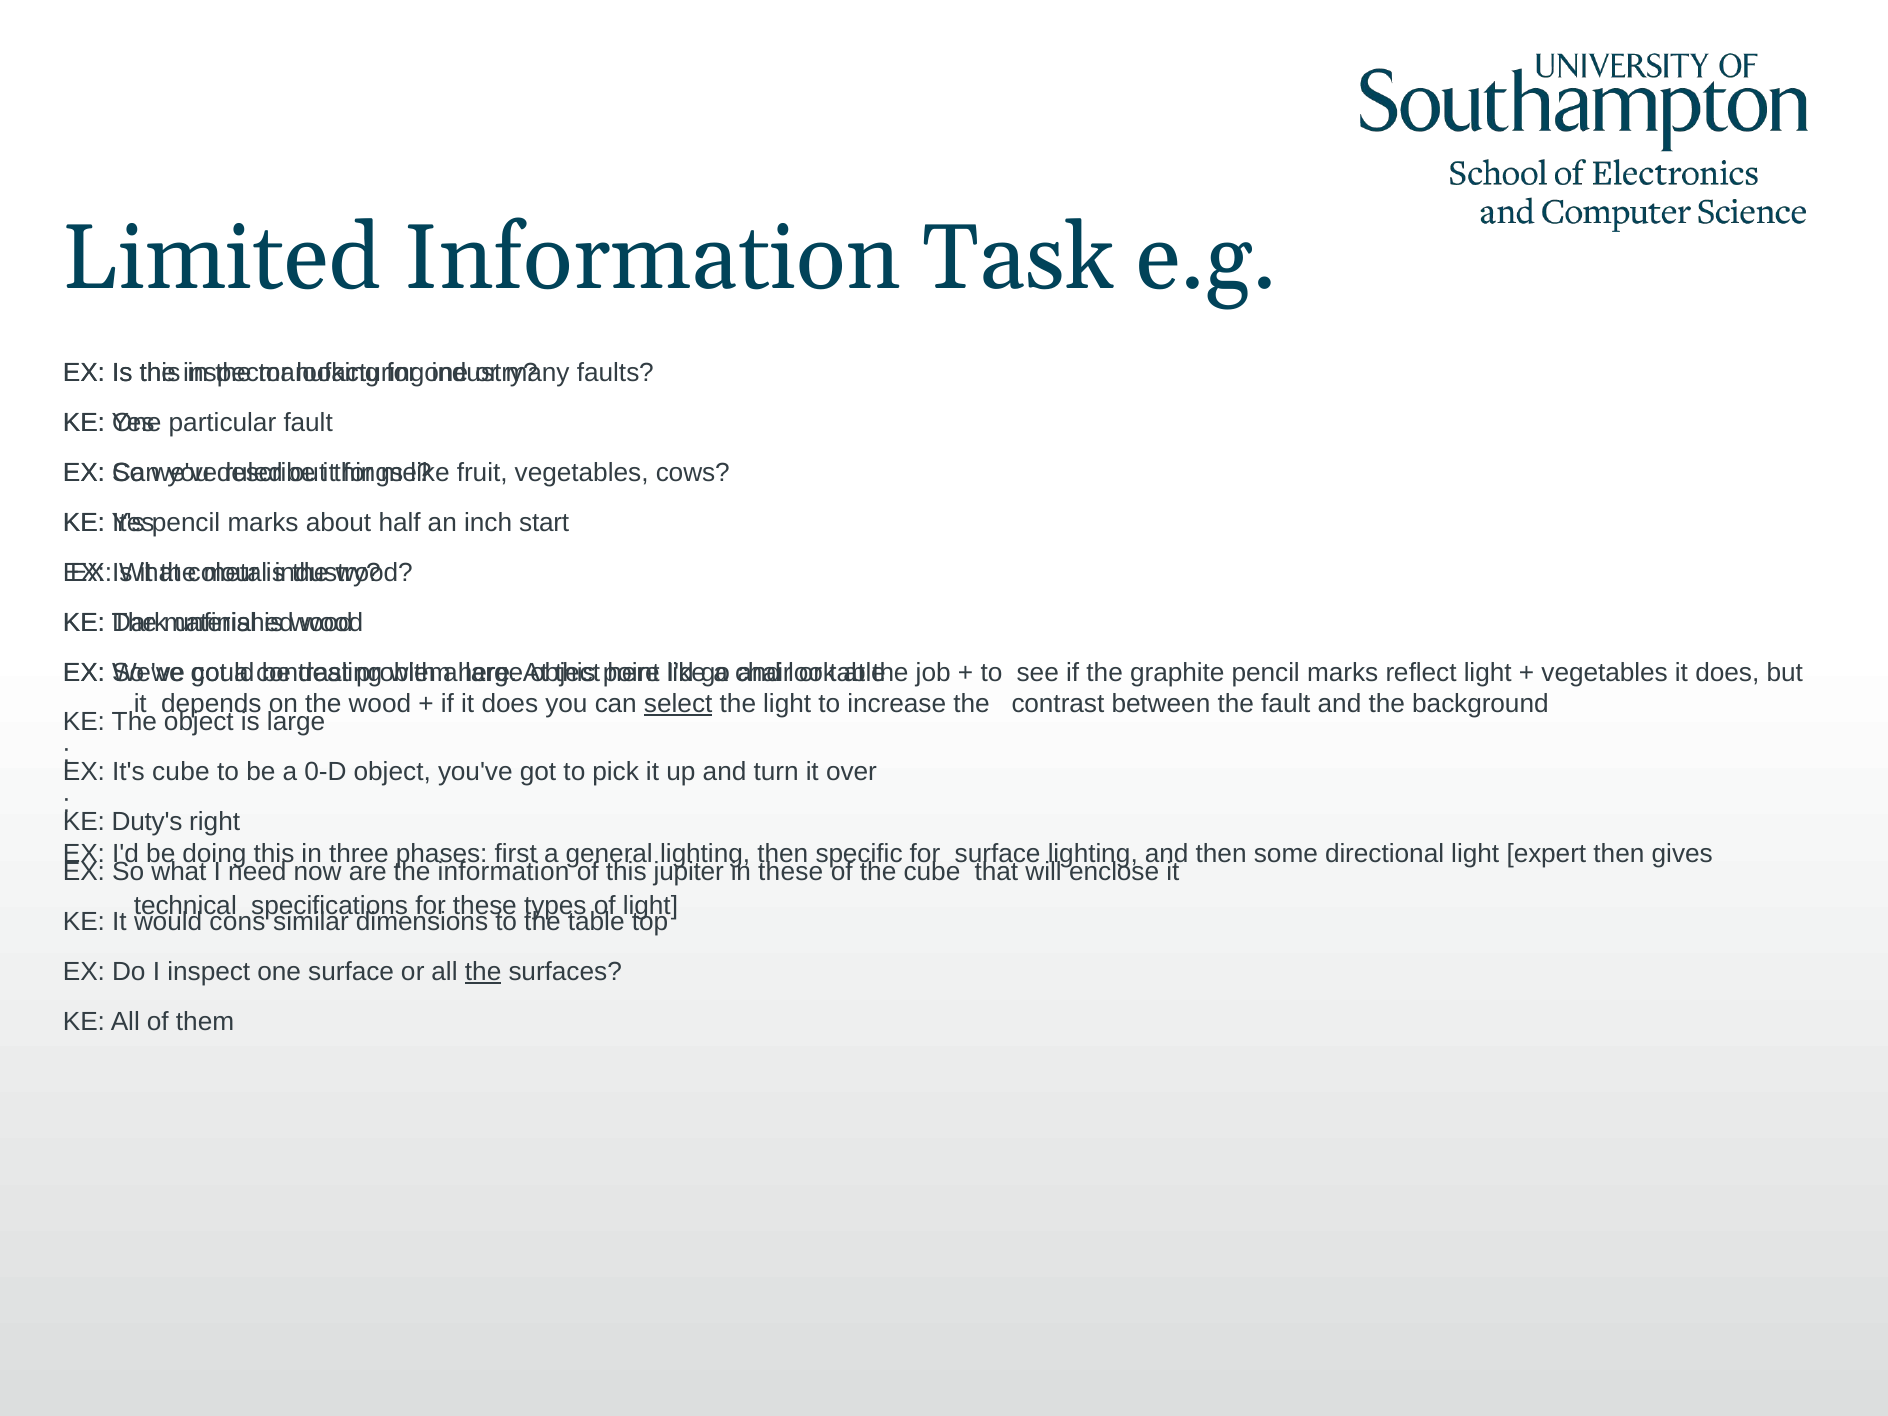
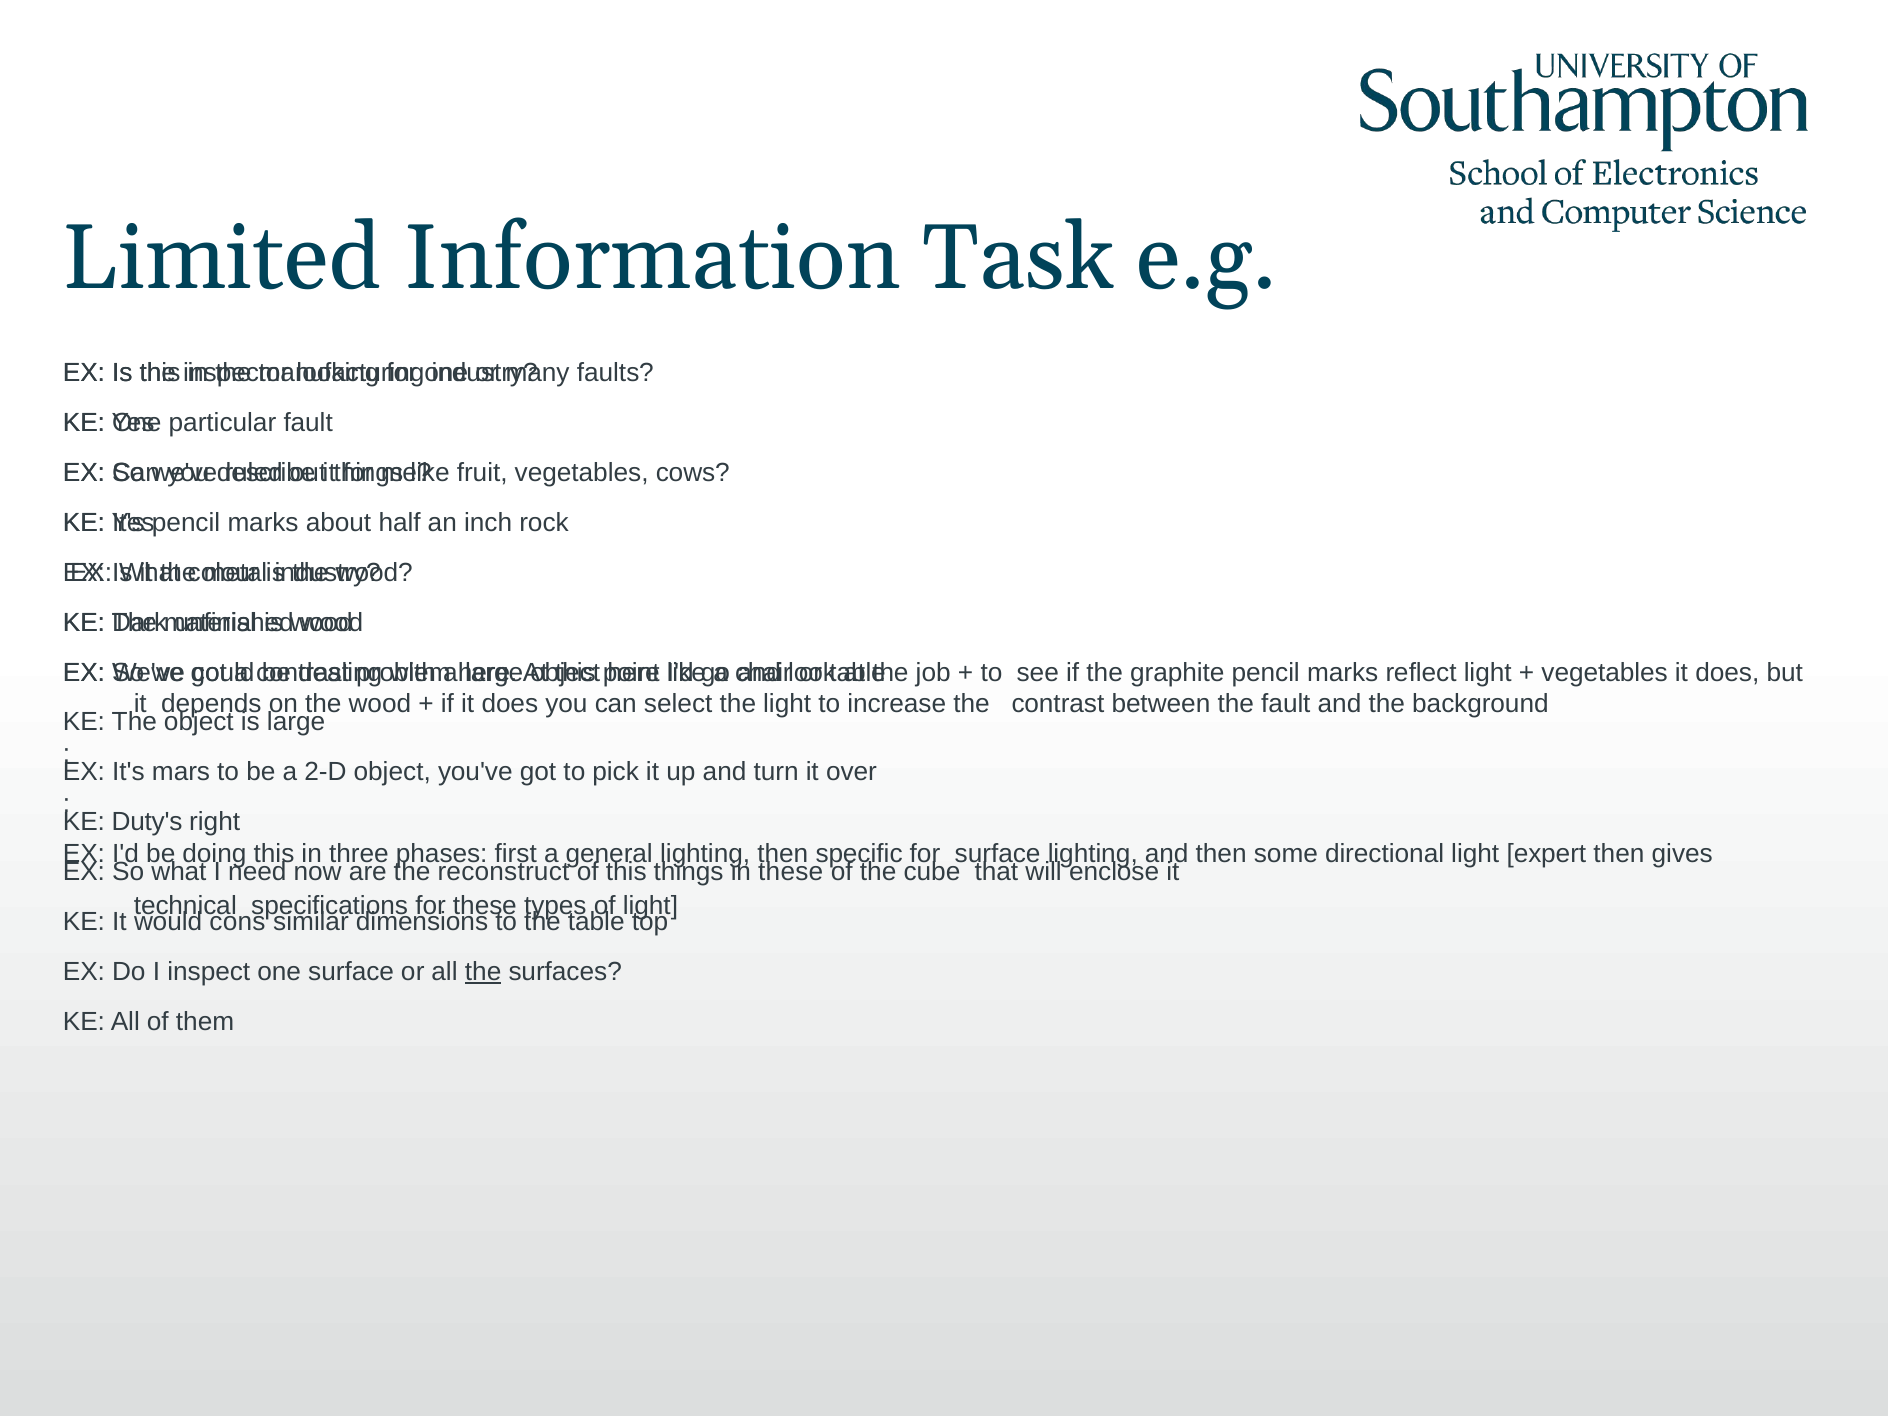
start: start -> rock (544, 523)
select underline: present -> none (678, 704)
It's cube: cube -> mars (181, 772)
0-D: 0-D -> 2-D (325, 772)
the information: information -> reconstruct (503, 872)
this jupiter: jupiter -> things (689, 872)
